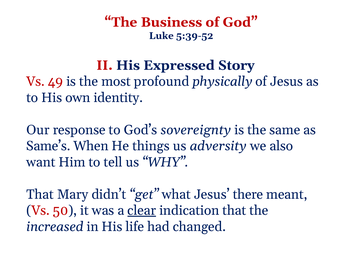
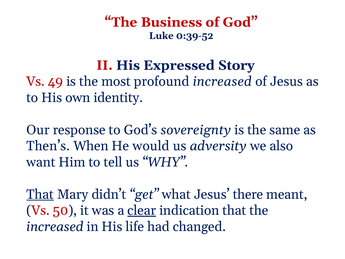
5:39-52: 5:39-52 -> 0:39-52 (195, 36)
profound physically: physically -> increased (222, 81)
Same’s: Same’s -> Then’s (48, 146)
things: things -> would (151, 146)
That underline: none -> present (40, 194)
